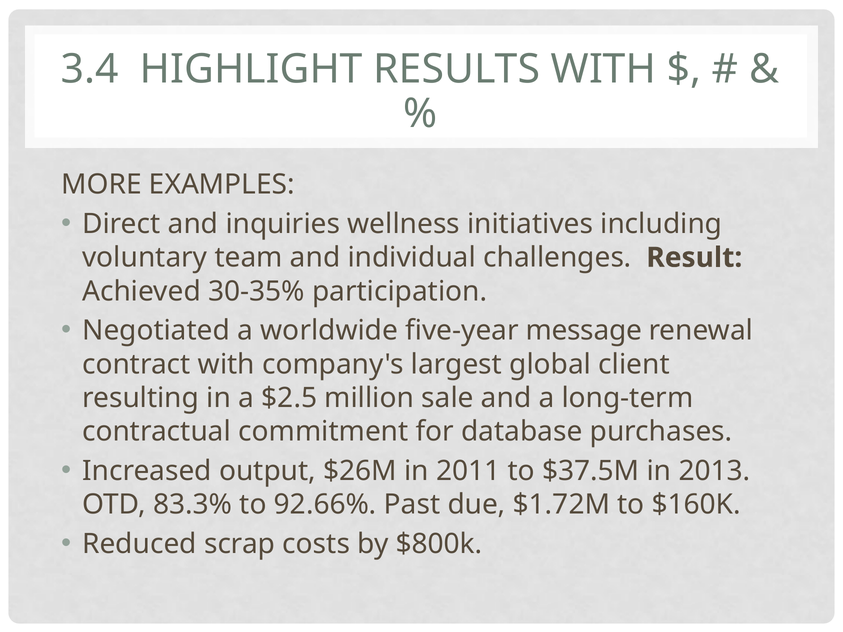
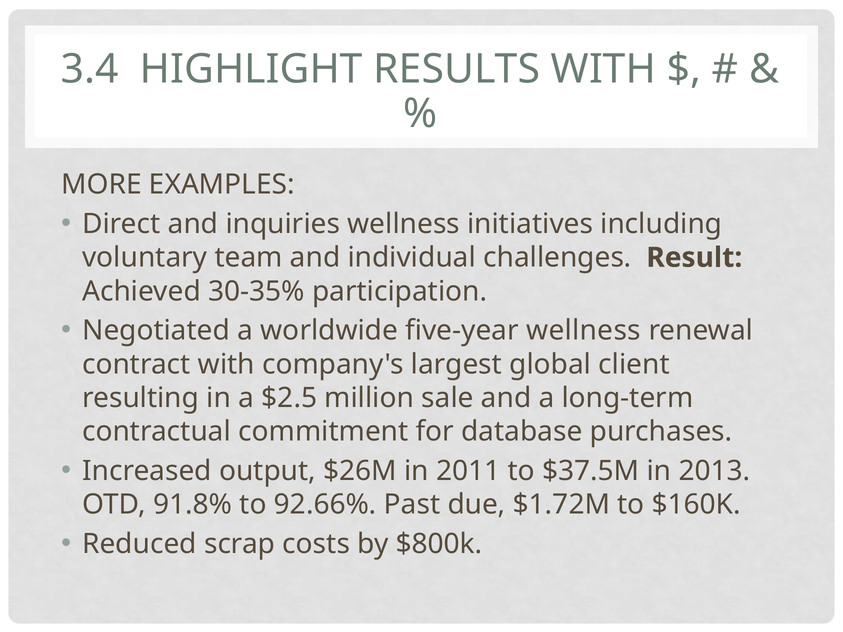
five-year message: message -> wellness (584, 331)
83.3%: 83.3% -> 91.8% (193, 505)
